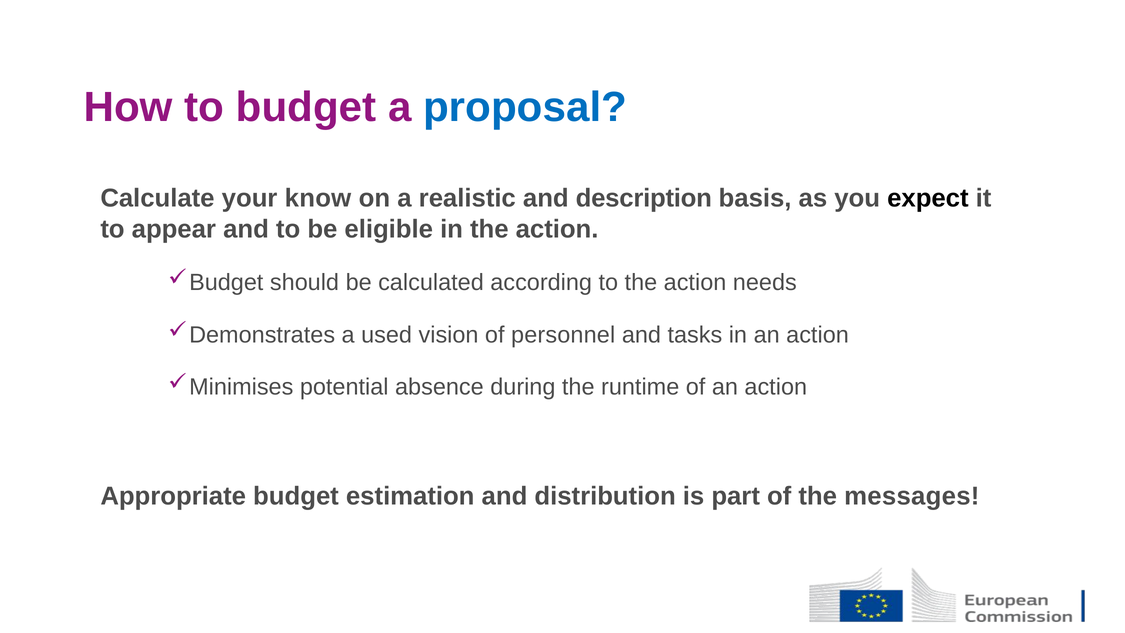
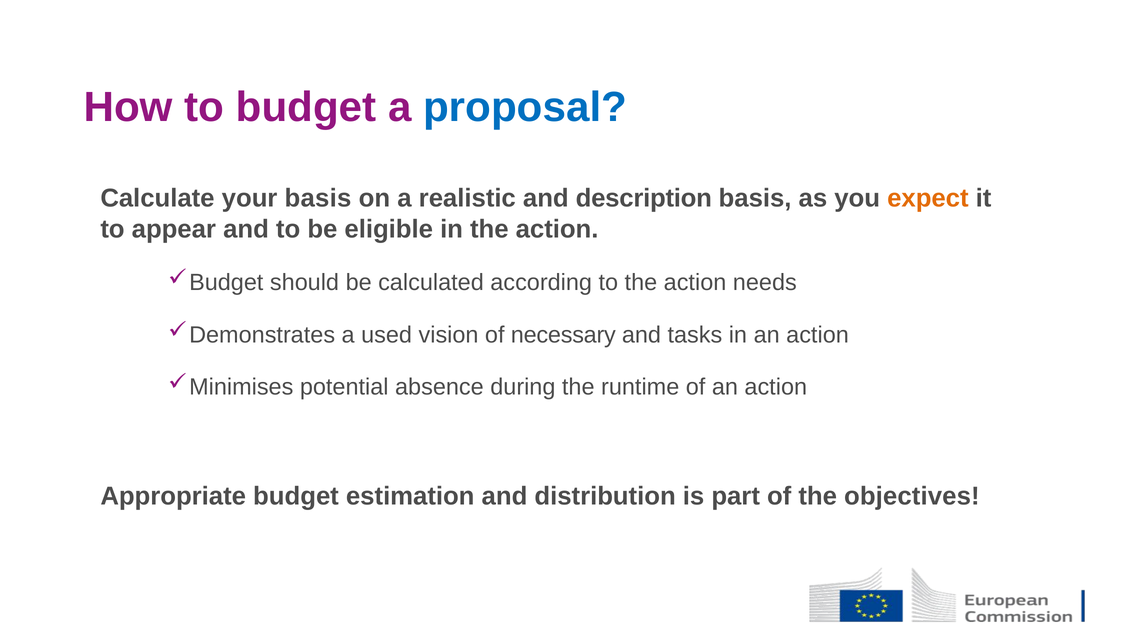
your know: know -> basis (318, 198)
expect colour: black -> orange (928, 198)
personnel: personnel -> necessary (563, 335)
messages: messages -> objectives (912, 496)
